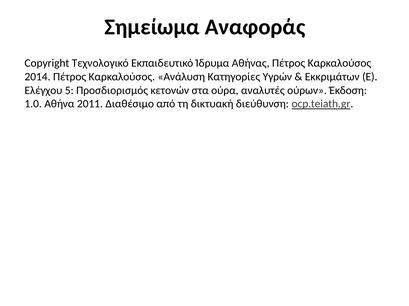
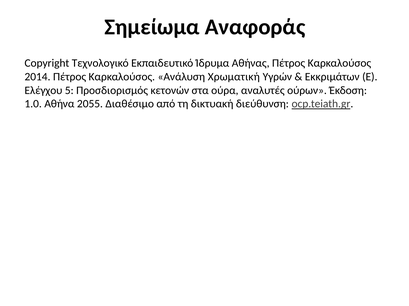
Κατηγορίες: Κατηγορίες -> Χρωματική (234, 77)
2011: 2011 -> 2055 (90, 104)
